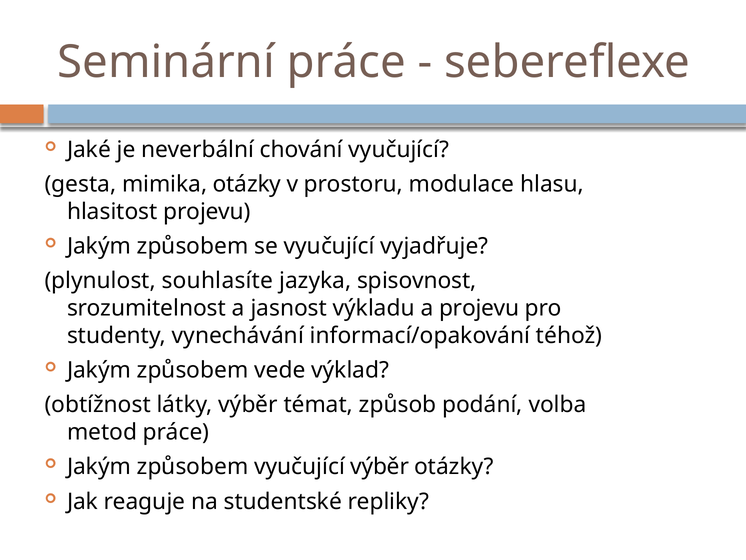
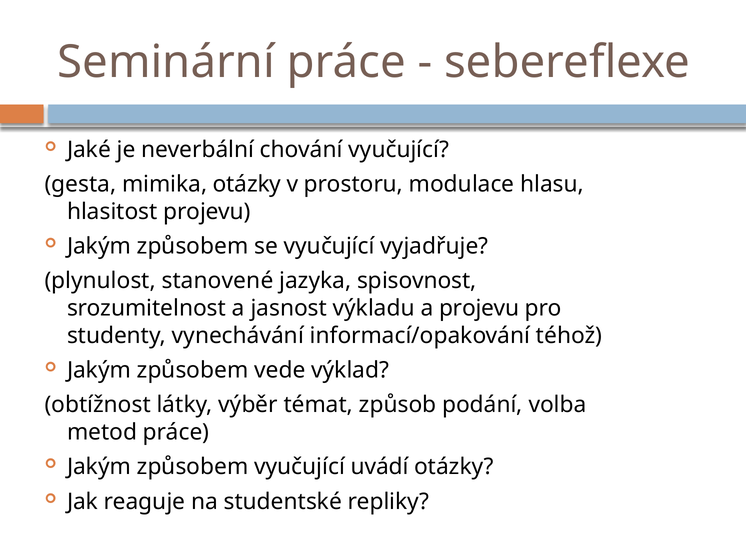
souhlasíte: souhlasíte -> stanovené (218, 281)
vyučující výběr: výběr -> uvádí (380, 466)
